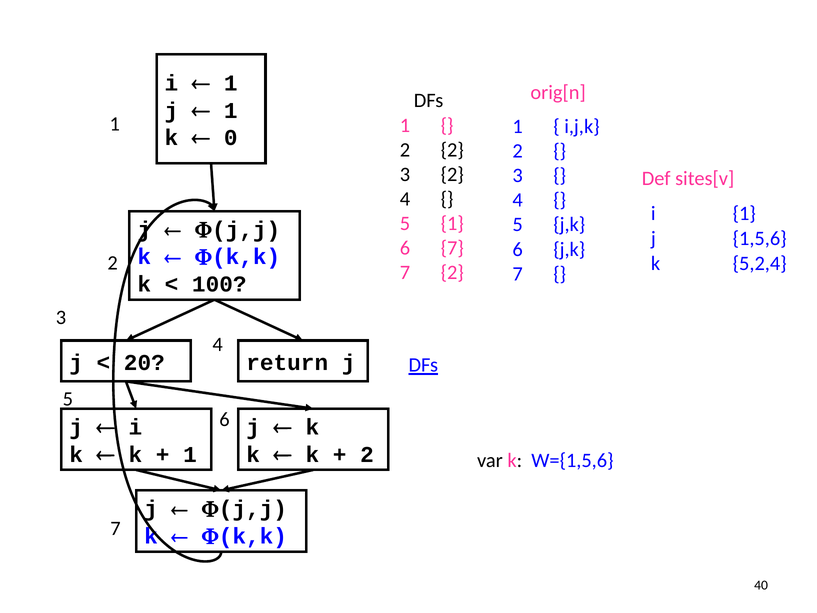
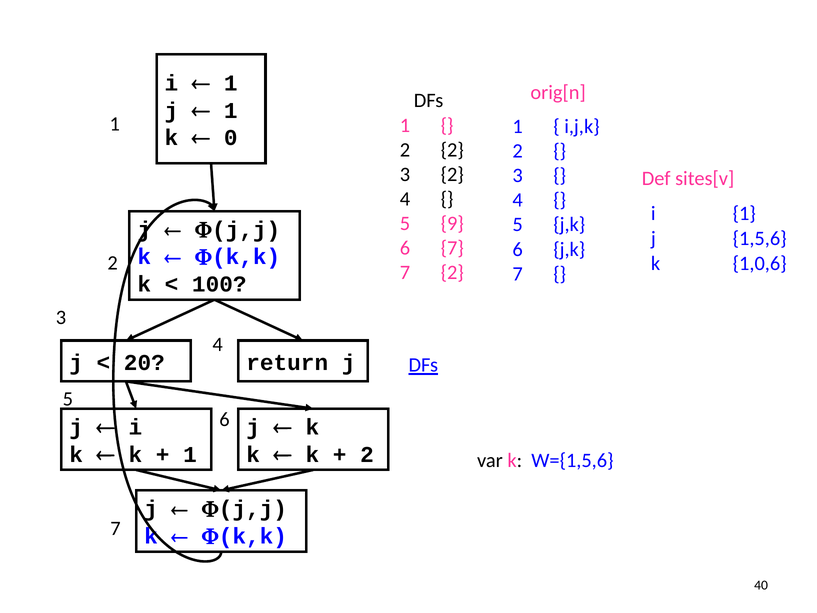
5 1: 1 -> 9 (452, 224)
5,2,4: 5,2,4 -> 1,0,6 (760, 263)
